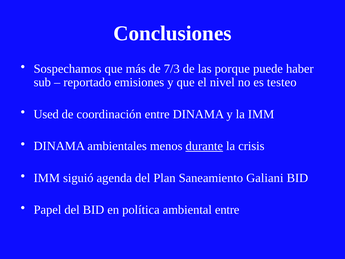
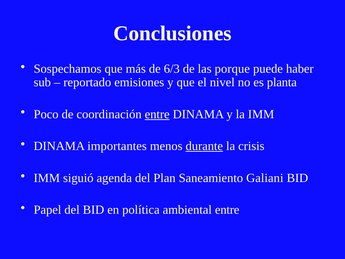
7/3: 7/3 -> 6/3 (172, 69)
testeo: testeo -> planta (282, 82)
Used: Used -> Poco (46, 114)
entre underline: none -> present (157, 114)
ambientales: ambientales -> importantes (117, 146)
